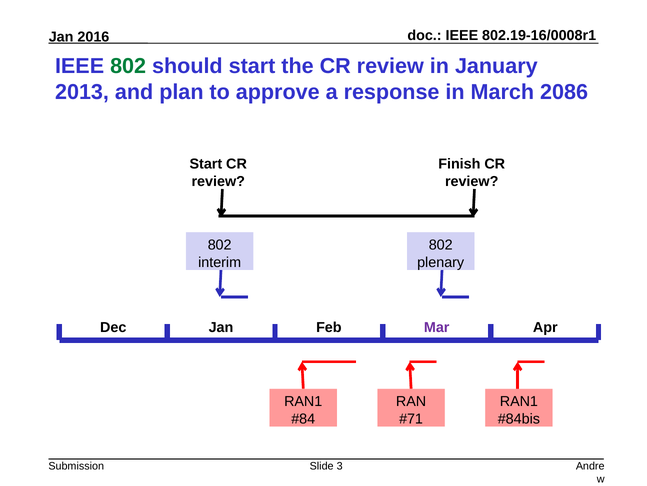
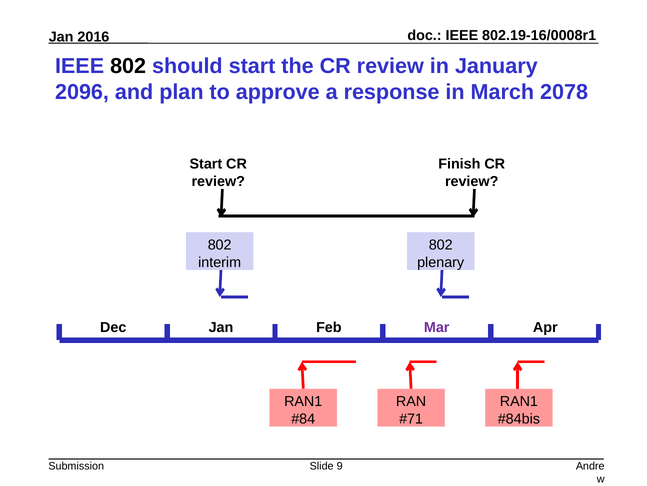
802 colour: green -> black (128, 66)
2013: 2013 -> 2096 (82, 92)
2086: 2086 -> 2078 (564, 92)
3: 3 -> 9 (340, 465)
